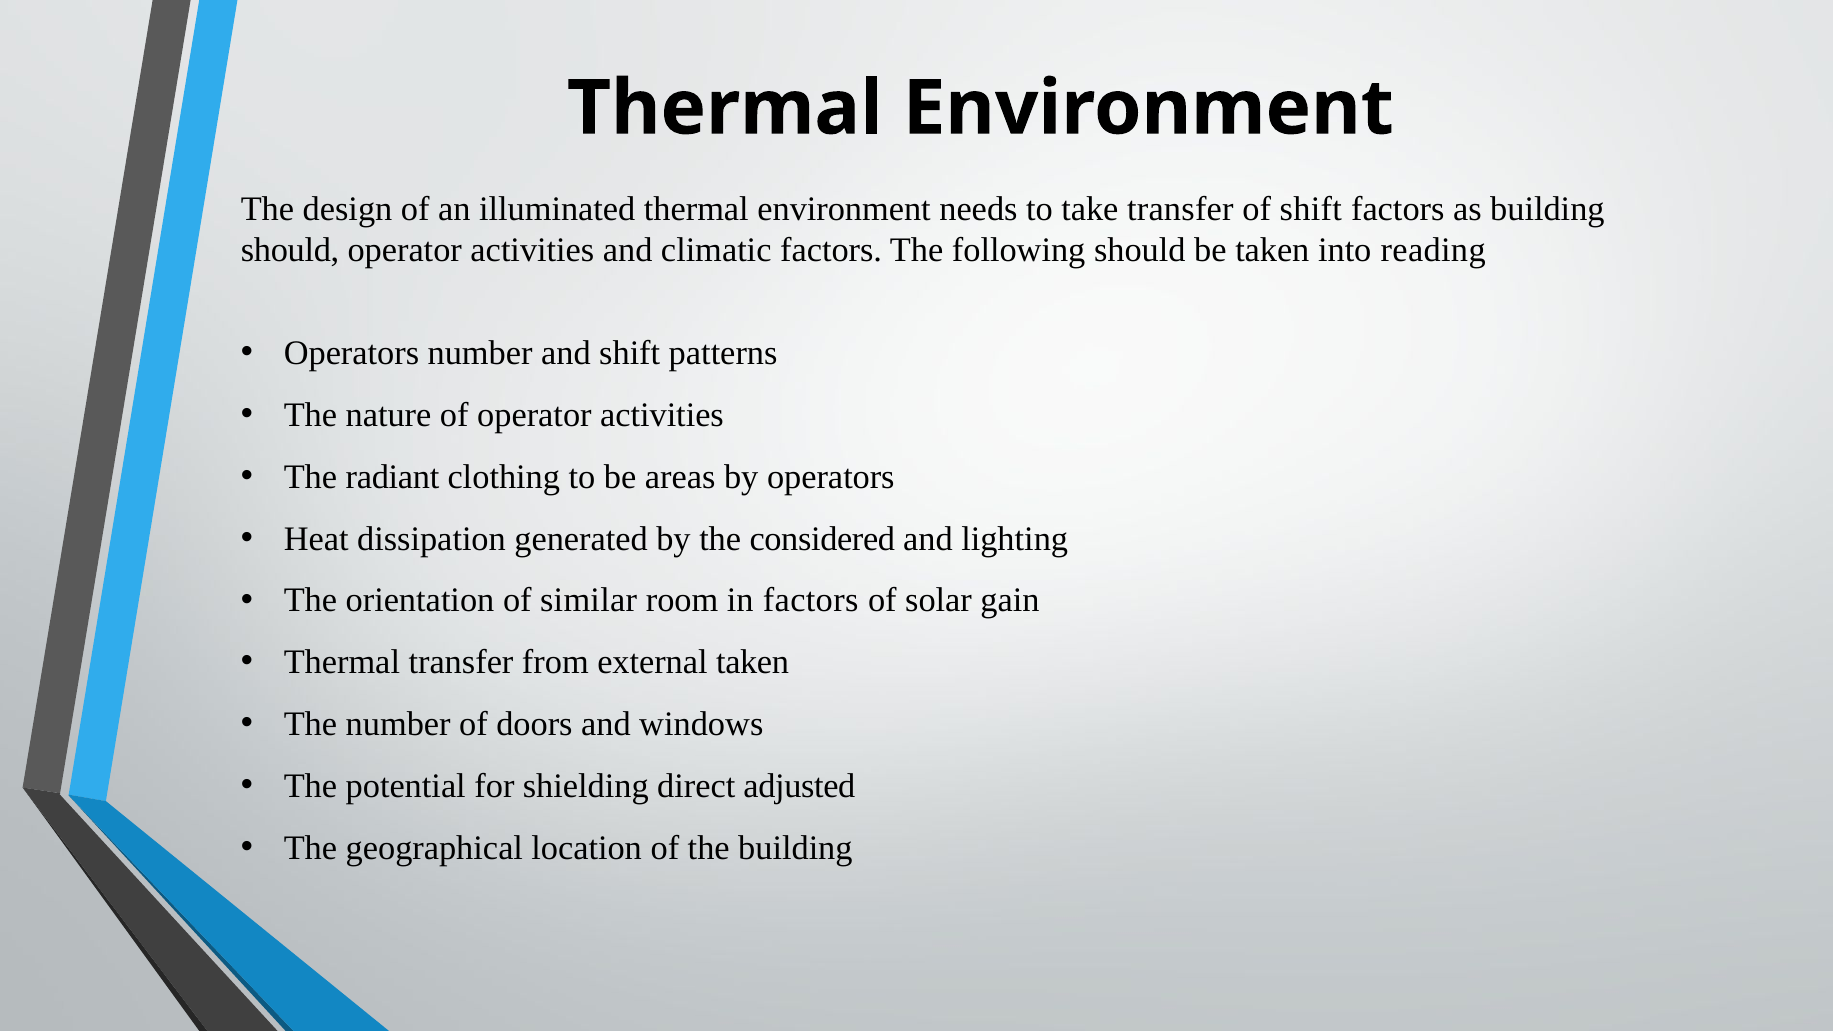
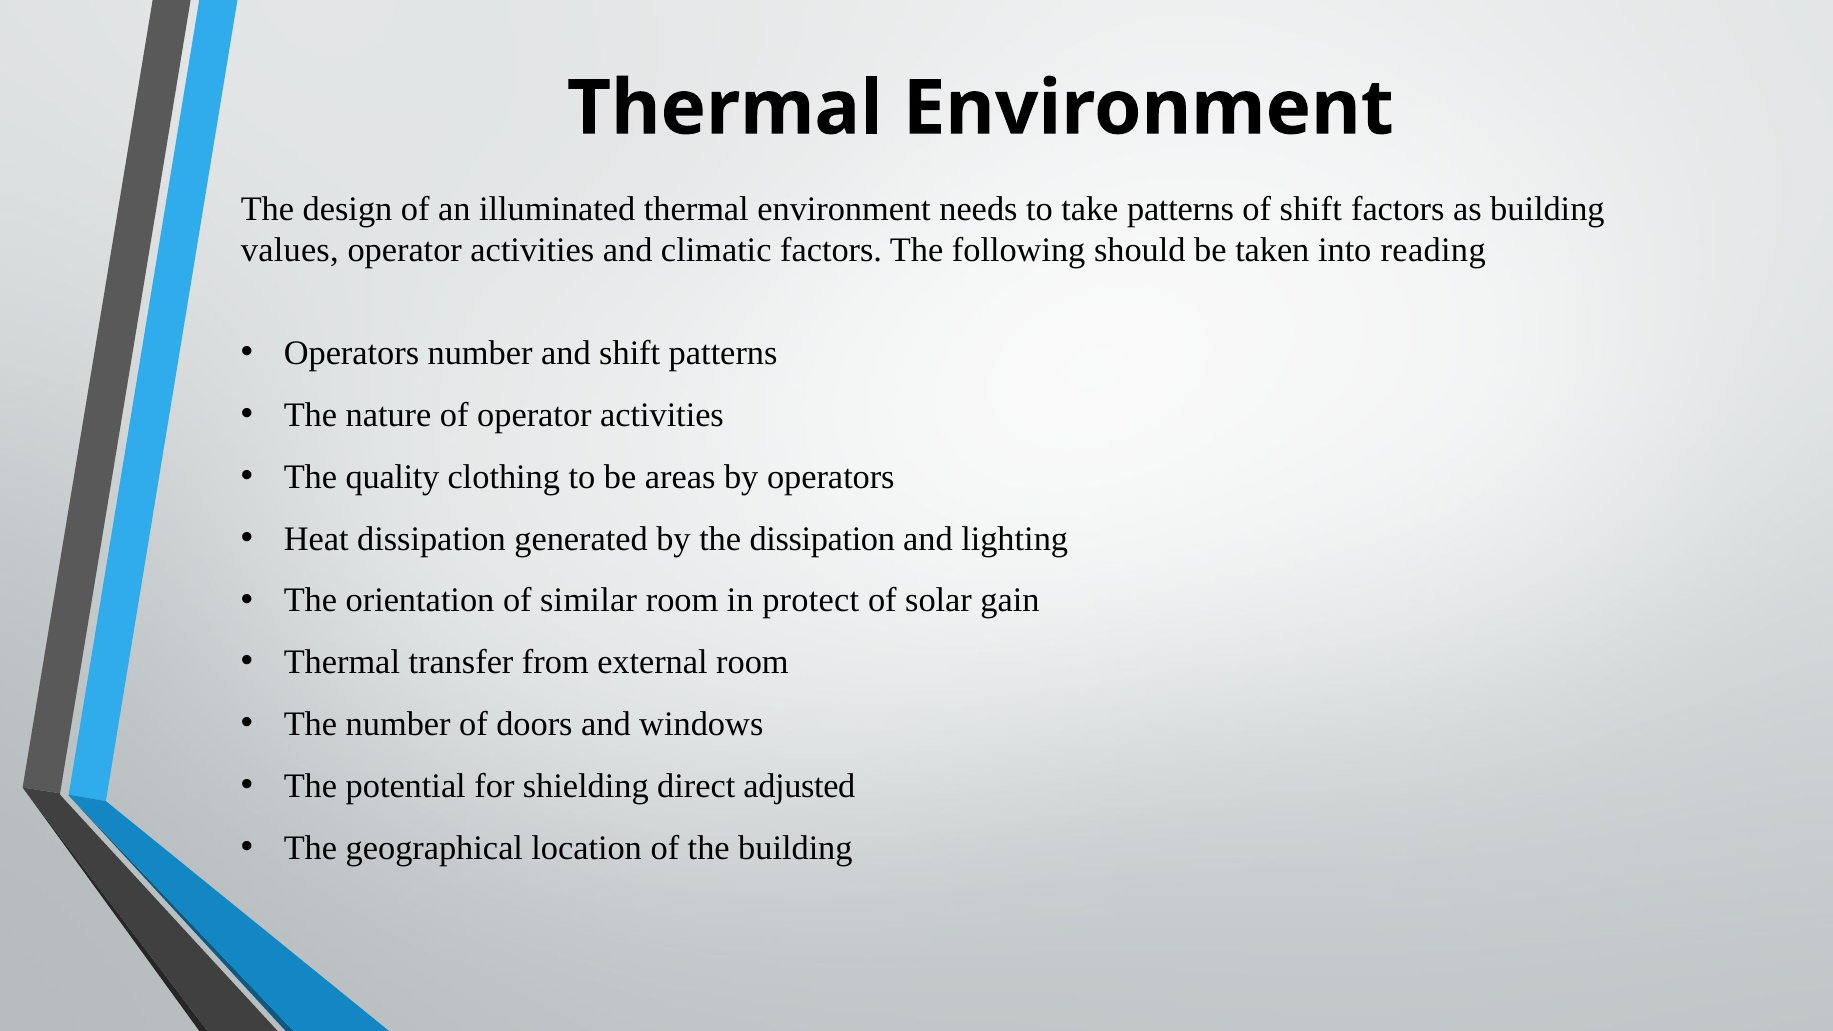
take transfer: transfer -> patterns (1181, 209)
should: should -> values (290, 250)
radiant: radiant -> quality (393, 477)
the considered: considered -> dissipation (822, 539)
in factors: factors -> protect (811, 601)
external taken: taken -> room (752, 662)
